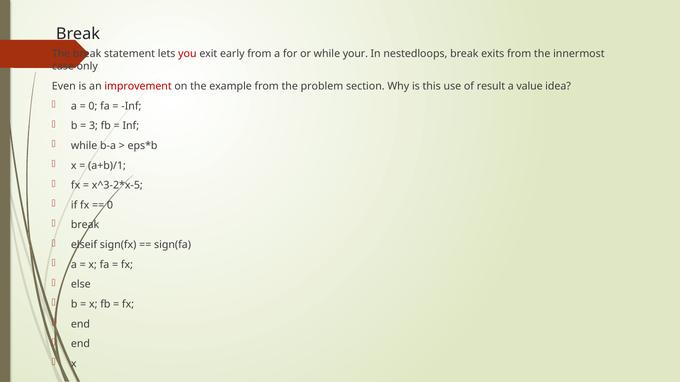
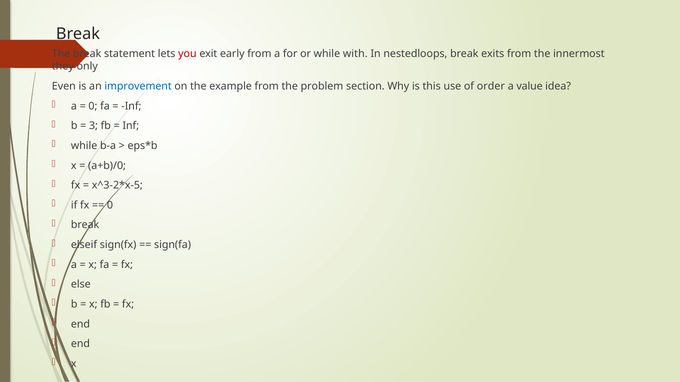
your: your -> with (355, 54)
case: case -> they (63, 67)
improvement colour: red -> blue (138, 86)
result: result -> order (491, 86)
a+b)/1: a+b)/1 -> a+b)/0 (107, 166)
